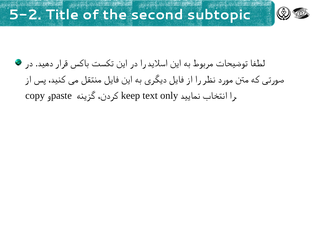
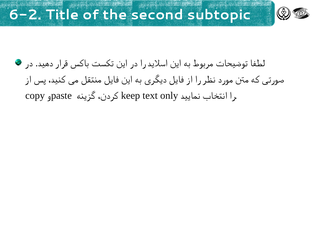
5-2: 5-2 -> 6-2 (25, 15)
